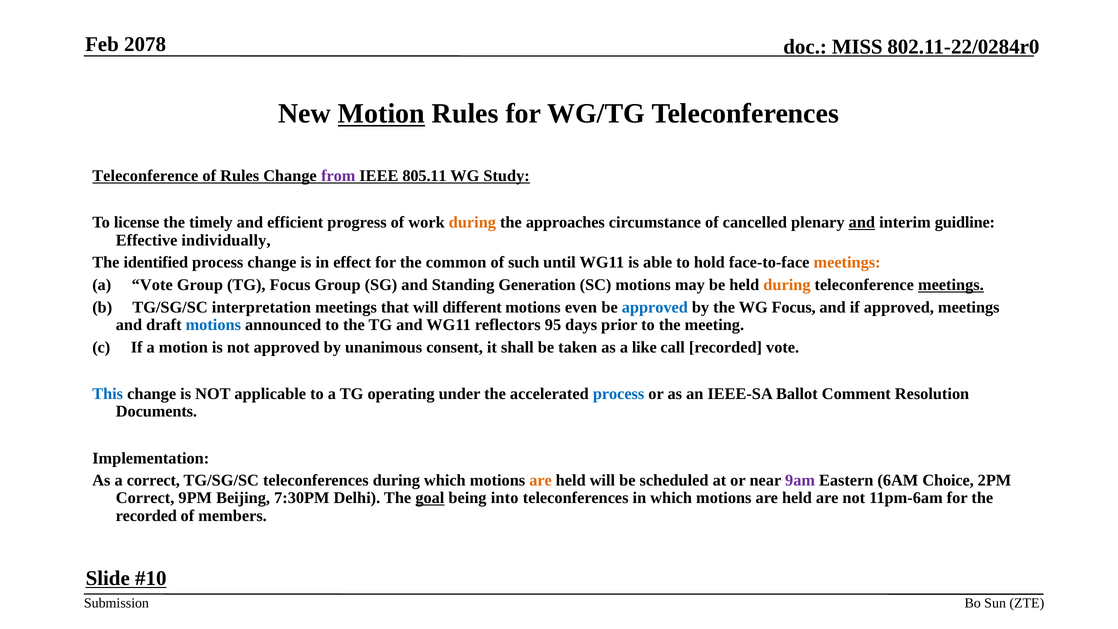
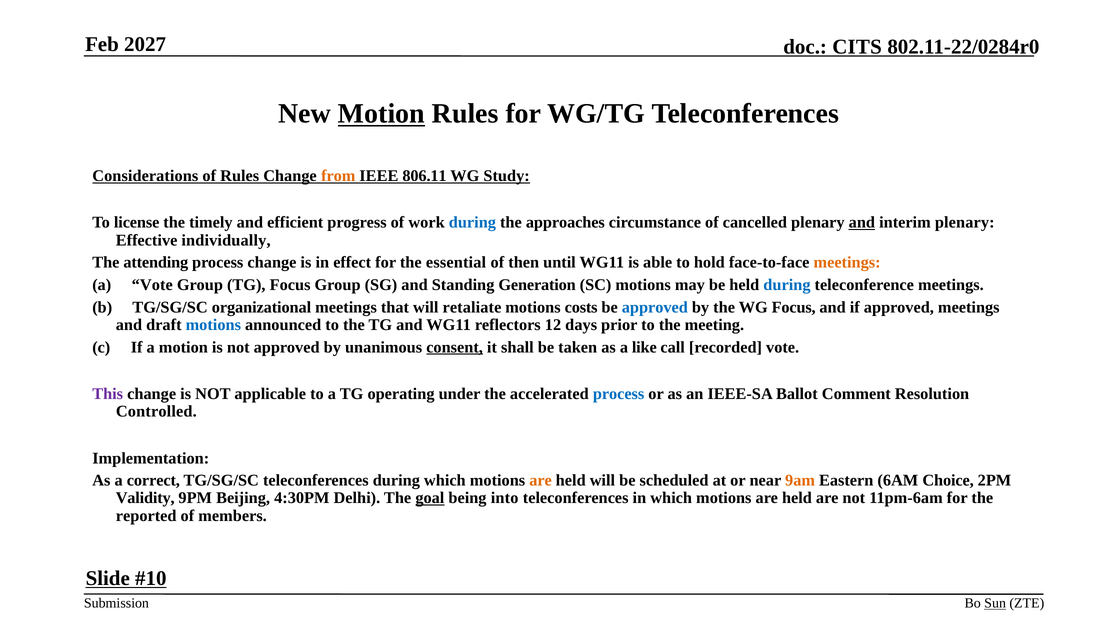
2078: 2078 -> 2027 (145, 44)
MISS: MISS -> CITS (857, 47)
Teleconference: Teleconference -> Considerations (145, 176)
from colour: purple -> orange (338, 176)
805.11: 805.11 -> 806.11 (425, 176)
during colour: orange -> blue (472, 222)
interim guidline: guidline -> plenary (965, 222)
identified: identified -> attending (156, 262)
common: common -> essential (456, 262)
such: such -> then (524, 262)
during colour: orange -> blue (787, 285)
meetings underline: present -> none (951, 285)
interpretation: interpretation -> organizational (261, 307)
different: different -> retaliate (472, 307)
even: even -> costs (581, 307)
95: 95 -> 12 (553, 325)
consent underline: none -> present (455, 347)
This colour: blue -> purple (108, 394)
Documents: Documents -> Controlled (156, 411)
9am colour: purple -> orange (800, 480)
Correct: Correct -> Validity (145, 498)
7:30PM: 7:30PM -> 4:30PM (302, 498)
recorded: recorded -> reported (146, 516)
Sun underline: none -> present (995, 603)
